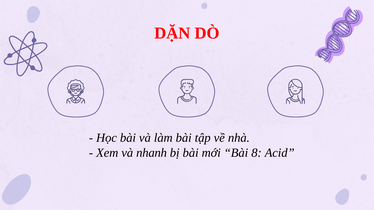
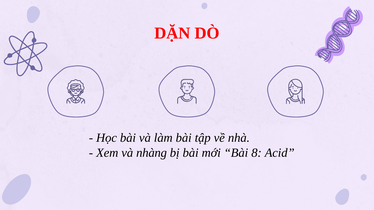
nhanh: nhanh -> nhàng (152, 153)
